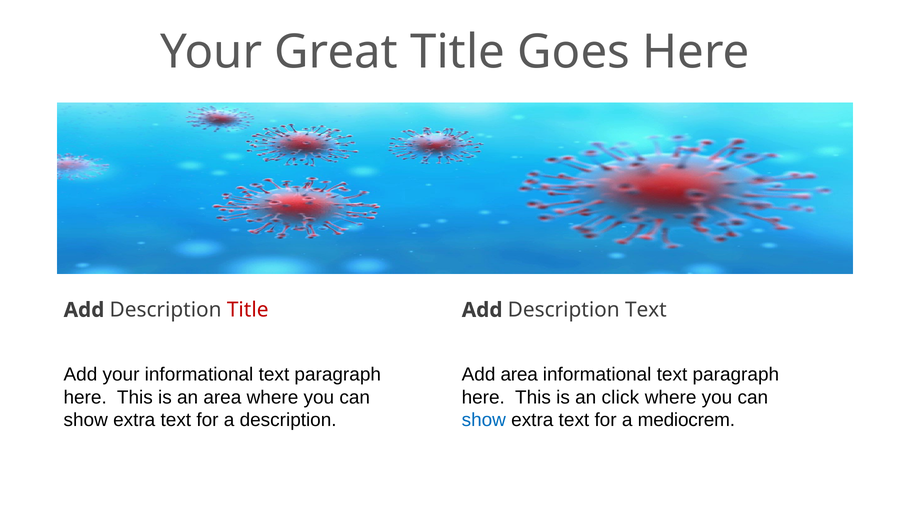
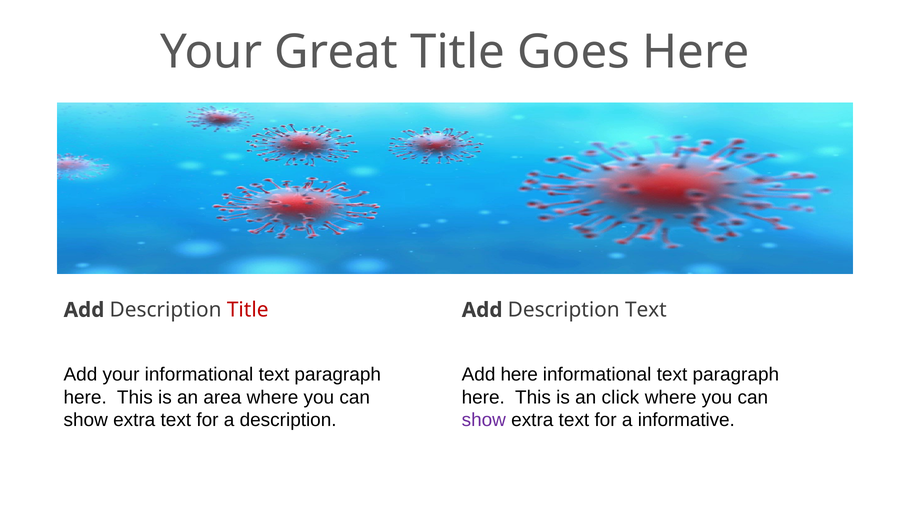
Add area: area -> here (519, 374)
show colour: blue -> purple (484, 420)
mediocrem: mediocrem -> informative (686, 420)
